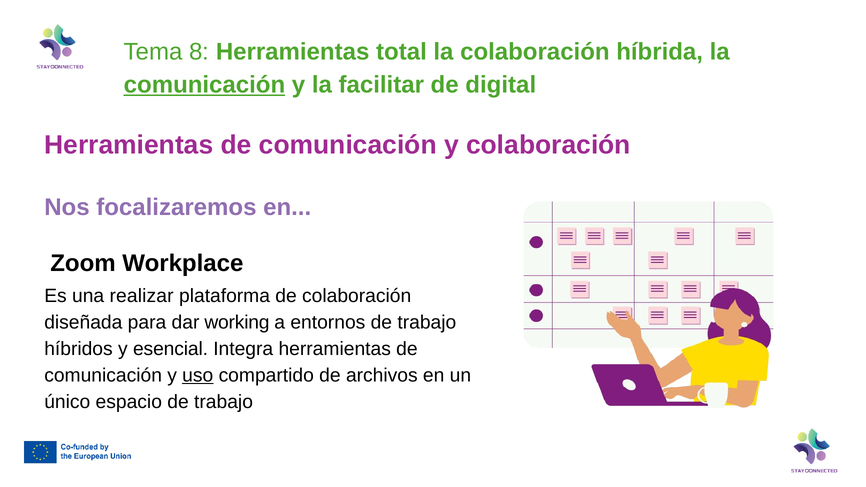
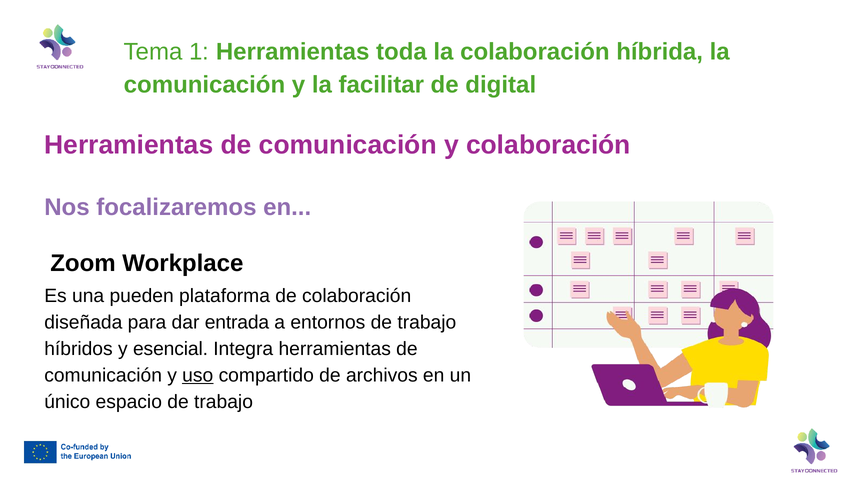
8: 8 -> 1 (199, 52)
total: total -> toda (401, 52)
comunicación underline: present -> none (204, 85)
realizar: realizar -> pueden (142, 296)
working: working -> entrada (237, 322)
